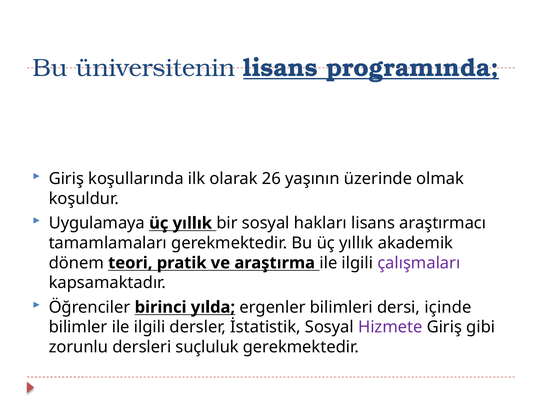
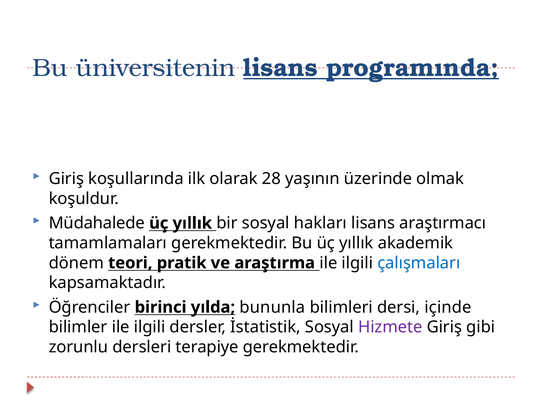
26: 26 -> 28 (271, 179)
Uygulamaya: Uygulamaya -> Müdahalede (97, 223)
çalışmaları colour: purple -> blue (419, 263)
ergenler: ergenler -> bununla (272, 307)
suçluluk: suçluluk -> terapiye (207, 347)
